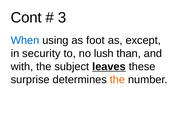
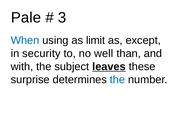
Cont: Cont -> Pale (26, 18)
foot: foot -> limit (96, 40)
lush: lush -> well (104, 54)
the colour: orange -> blue (117, 80)
